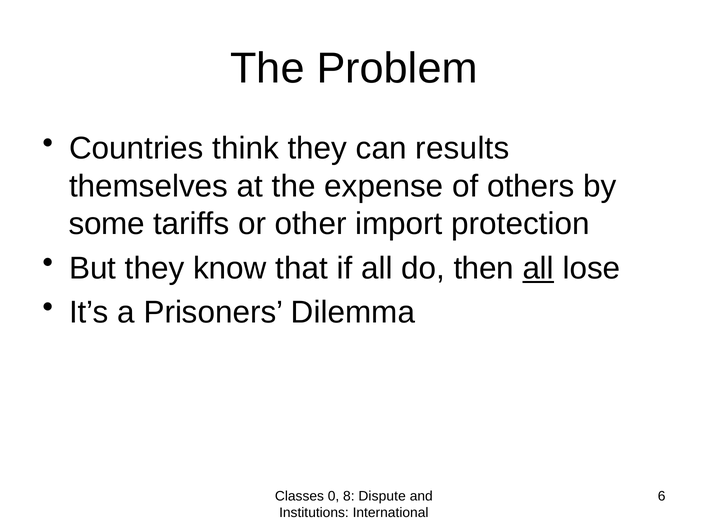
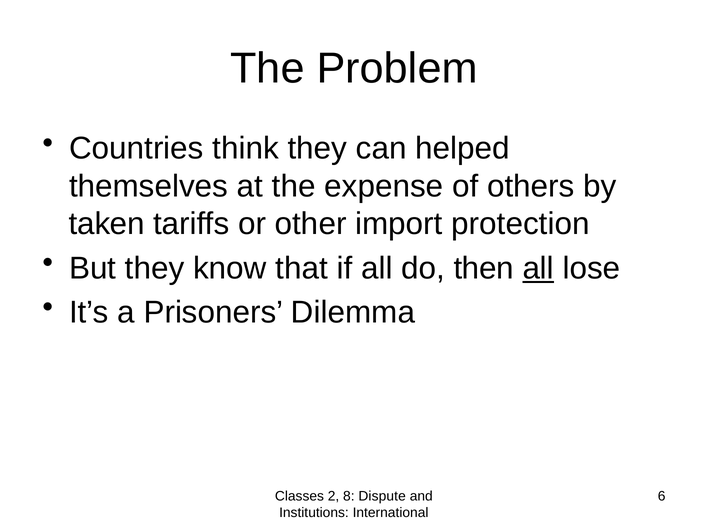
results: results -> helped (463, 149)
some: some -> taken (107, 224)
0: 0 -> 2 (334, 496)
